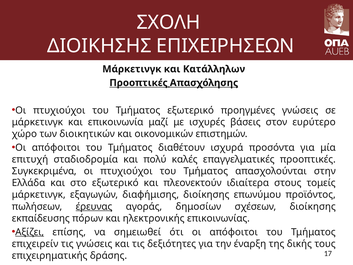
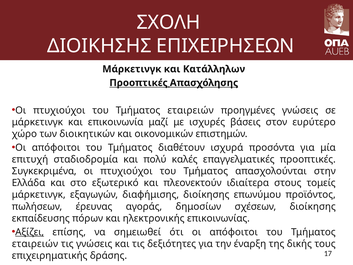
πτυχιούχοι του Τμήματος εξωτερικό: εξωτερικό -> εταιρειών (191, 110)
έρευνας underline: present -> none (94, 206)
επιχειρείν: επιχειρείν -> εταιρειών (35, 244)
